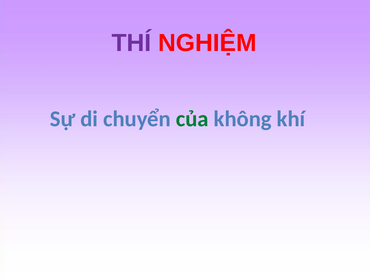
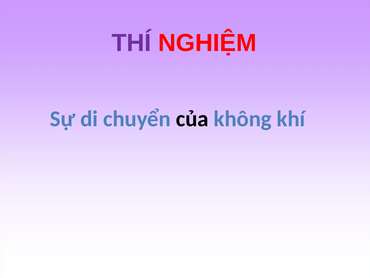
của colour: green -> black (192, 119)
